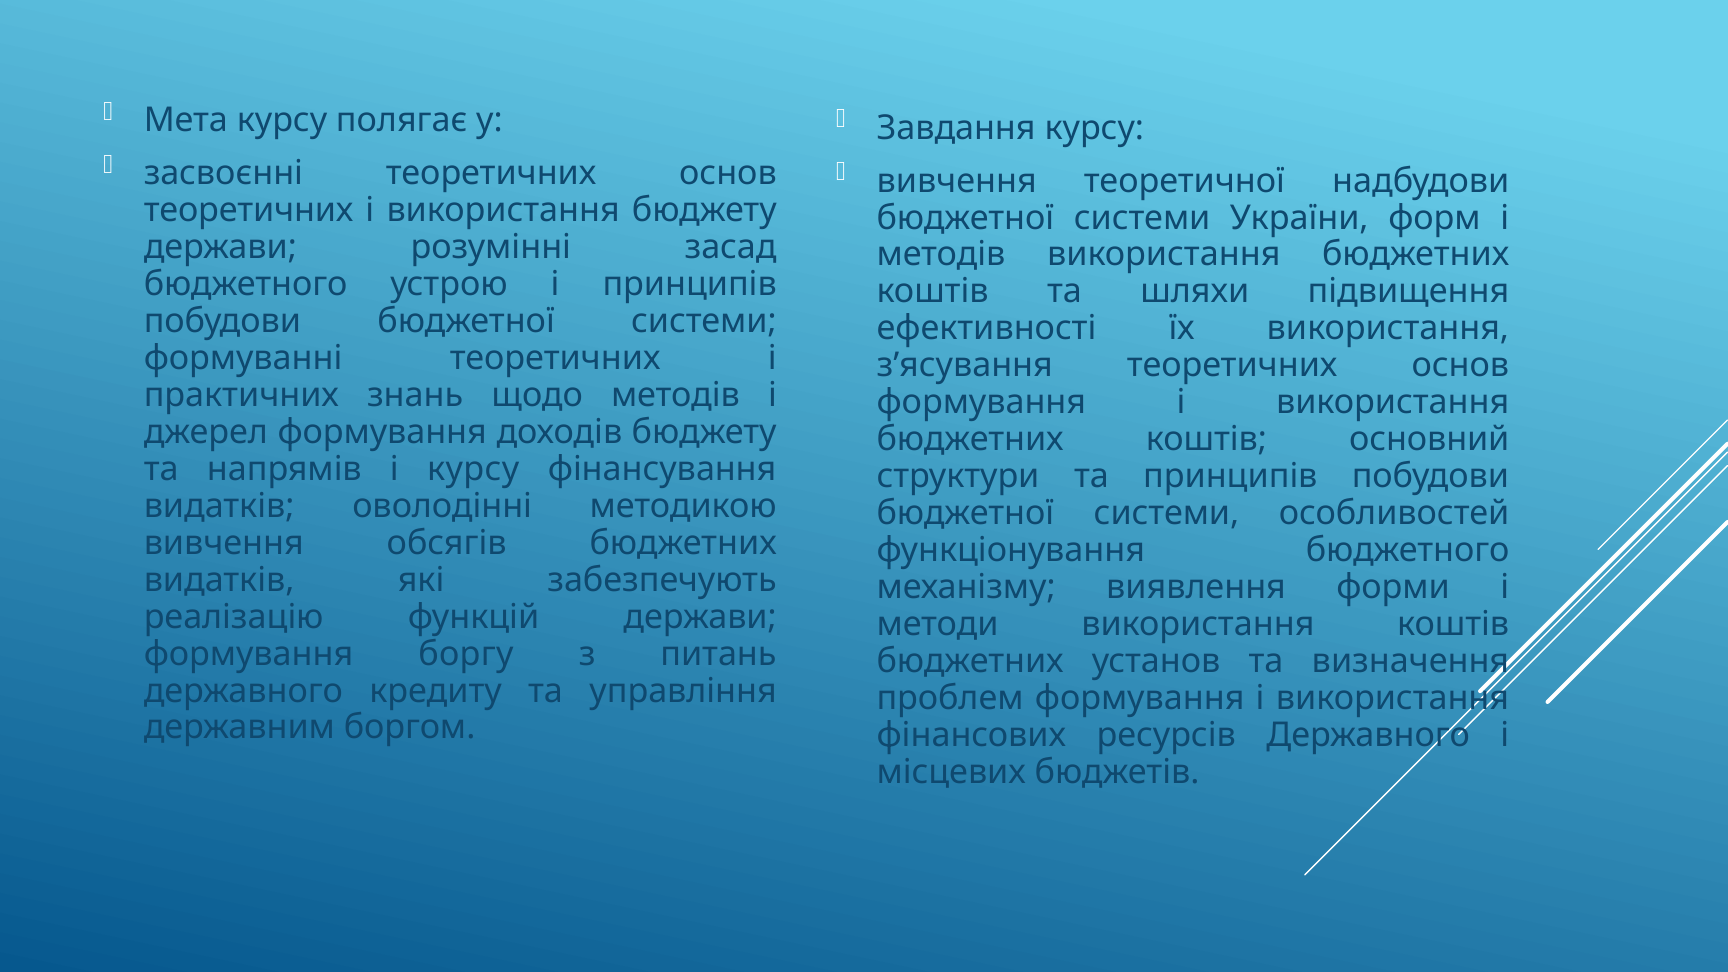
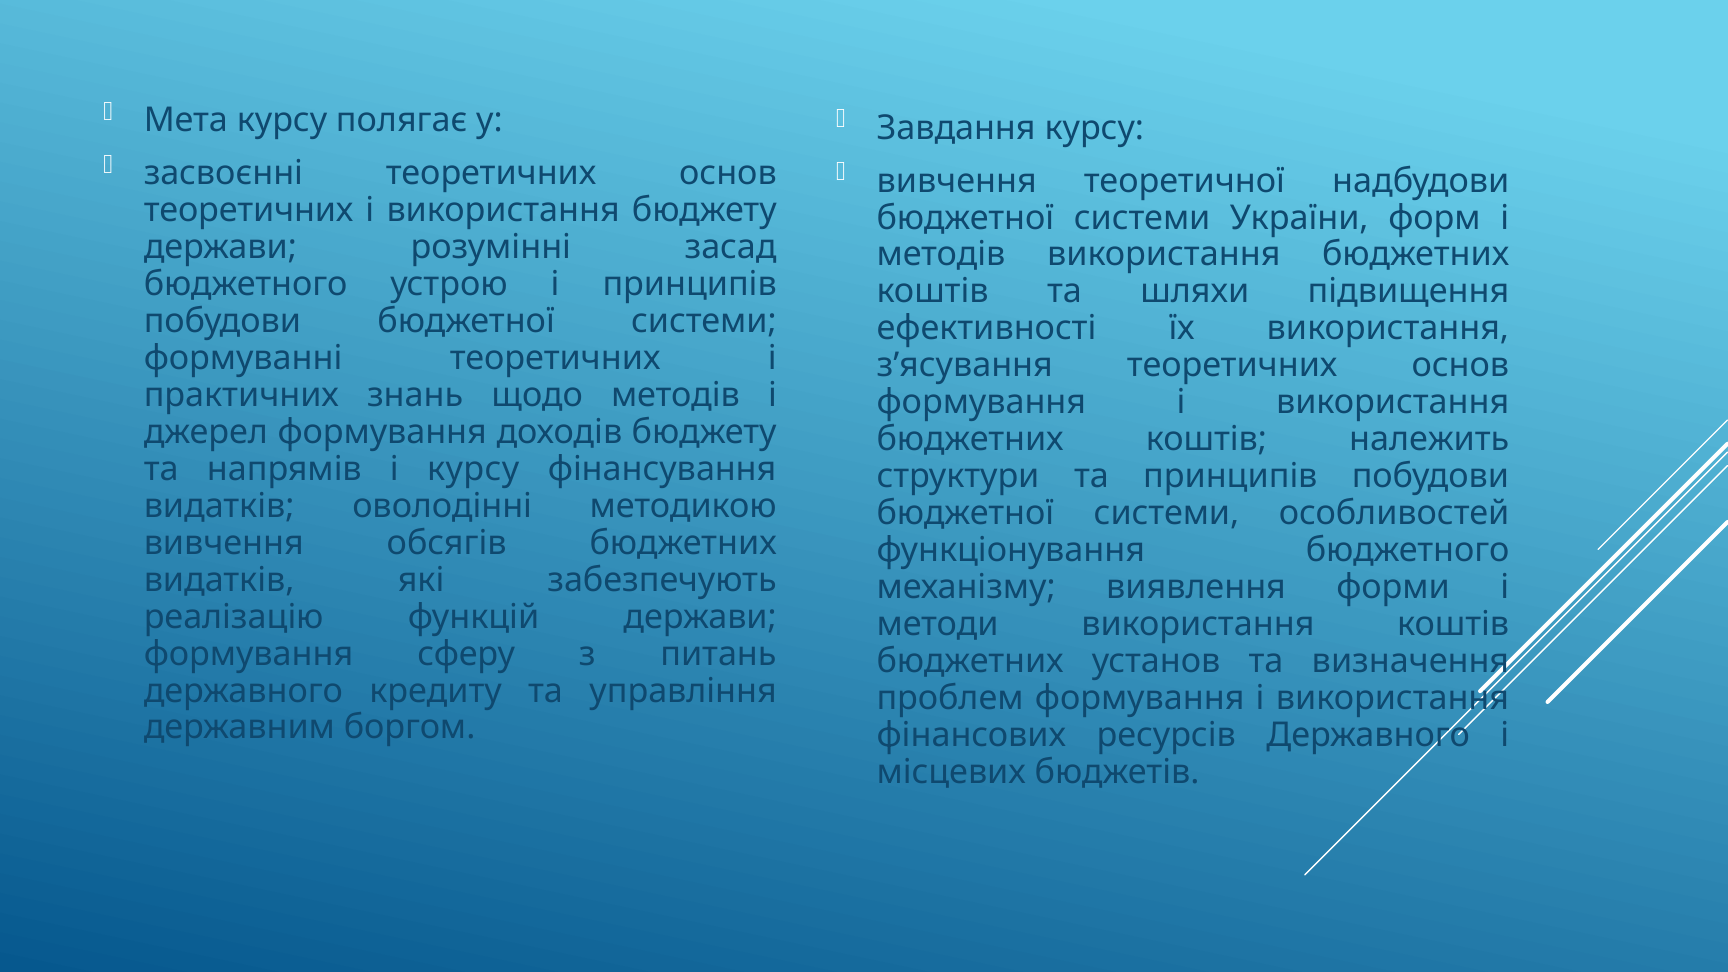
основний: основний -> належить (1429, 439)
боргу: боргу -> сферу (466, 654)
